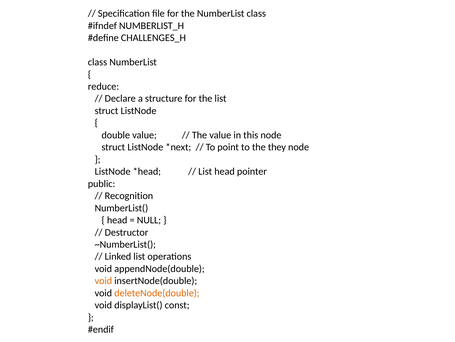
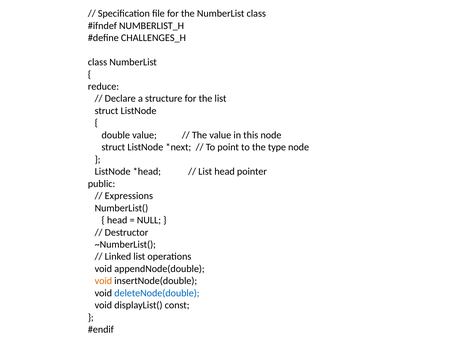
they: they -> type (277, 147)
Recognition: Recognition -> Expressions (129, 195)
deleteNode(double colour: orange -> blue (157, 292)
